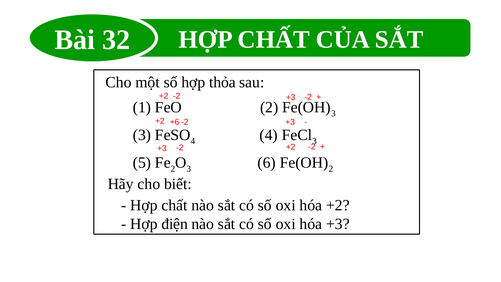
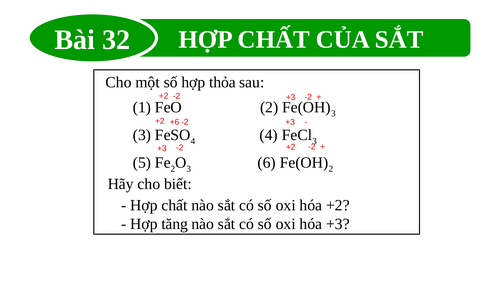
điện: điện -> tăng (175, 224)
